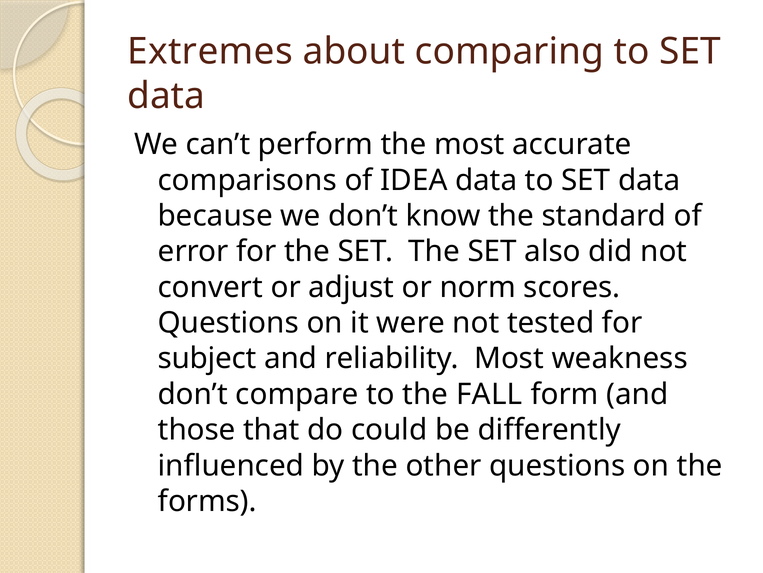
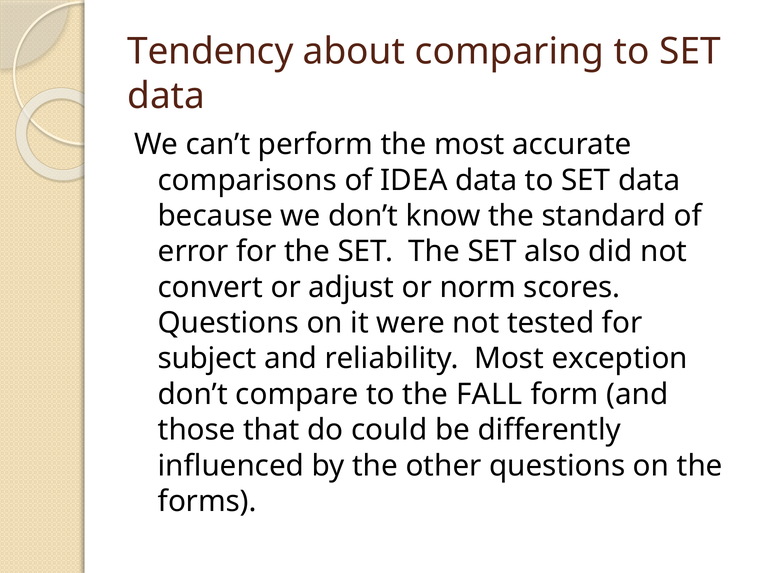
Extremes: Extremes -> Tendency (210, 52)
weakness: weakness -> exception (620, 358)
